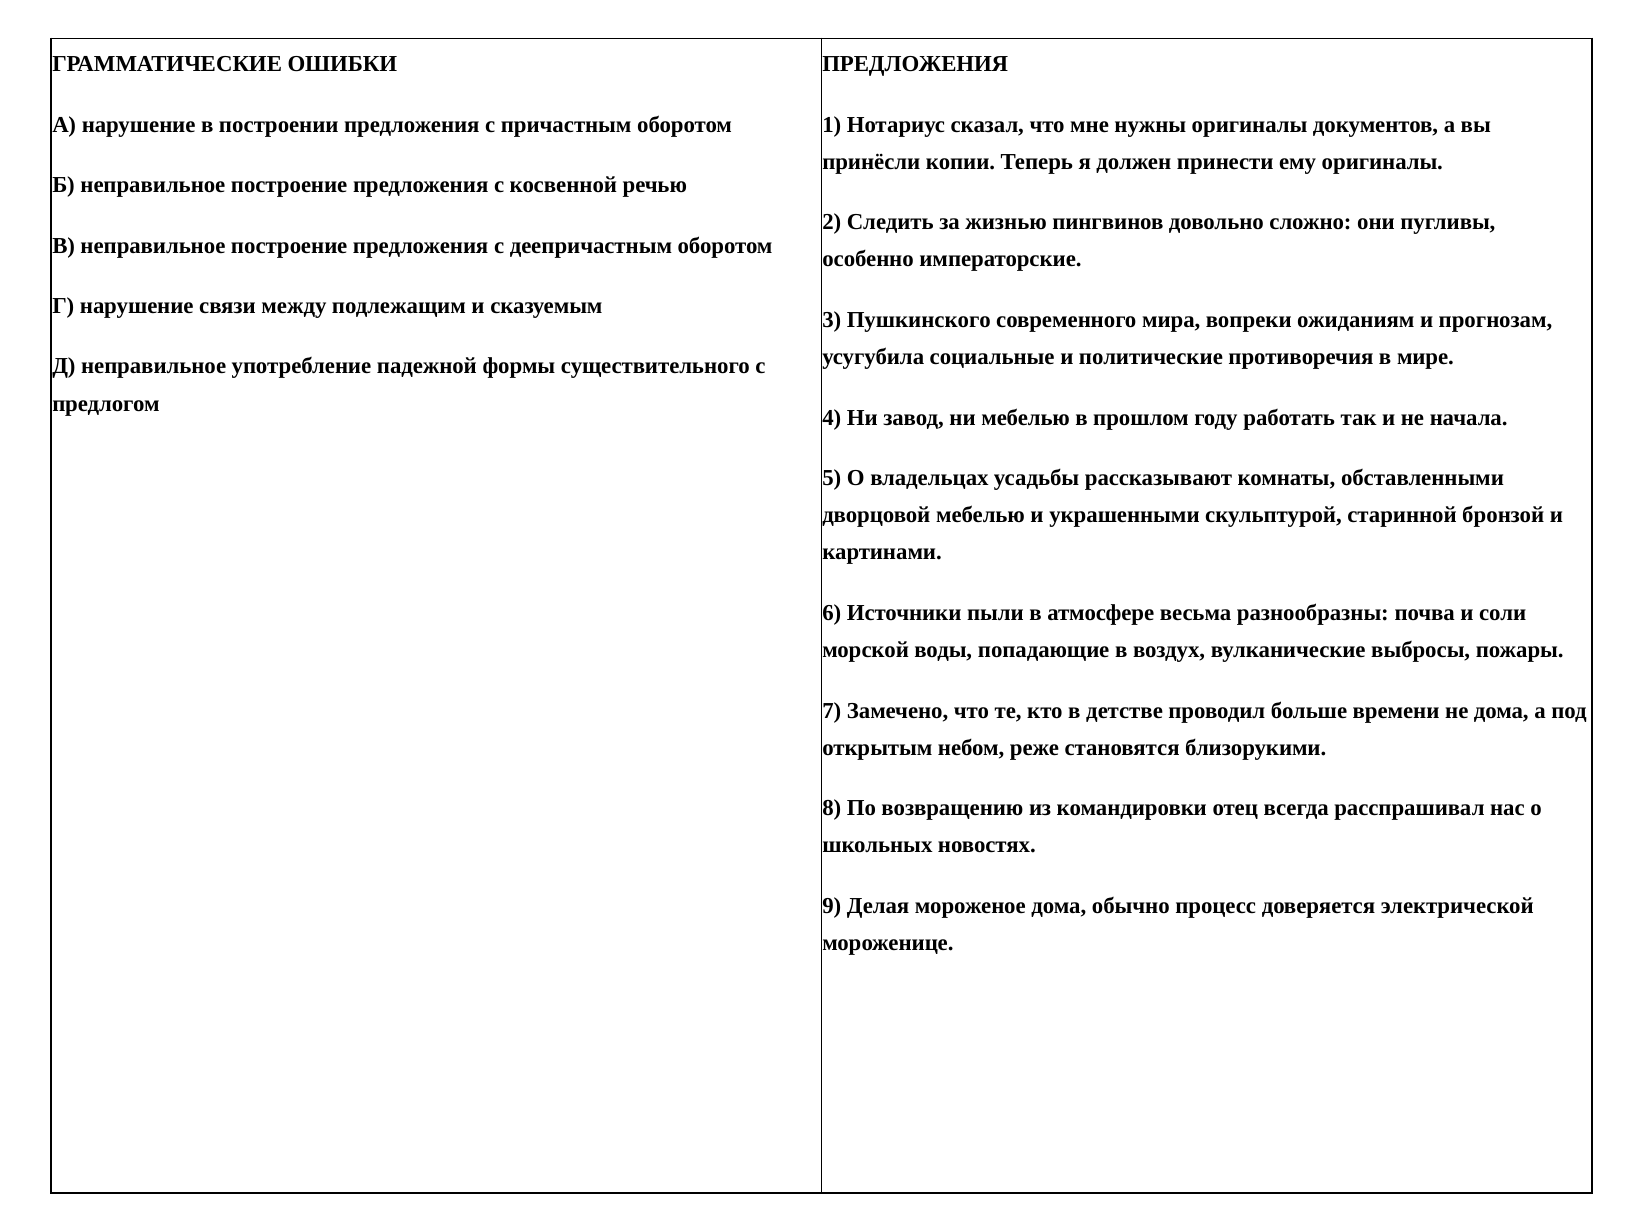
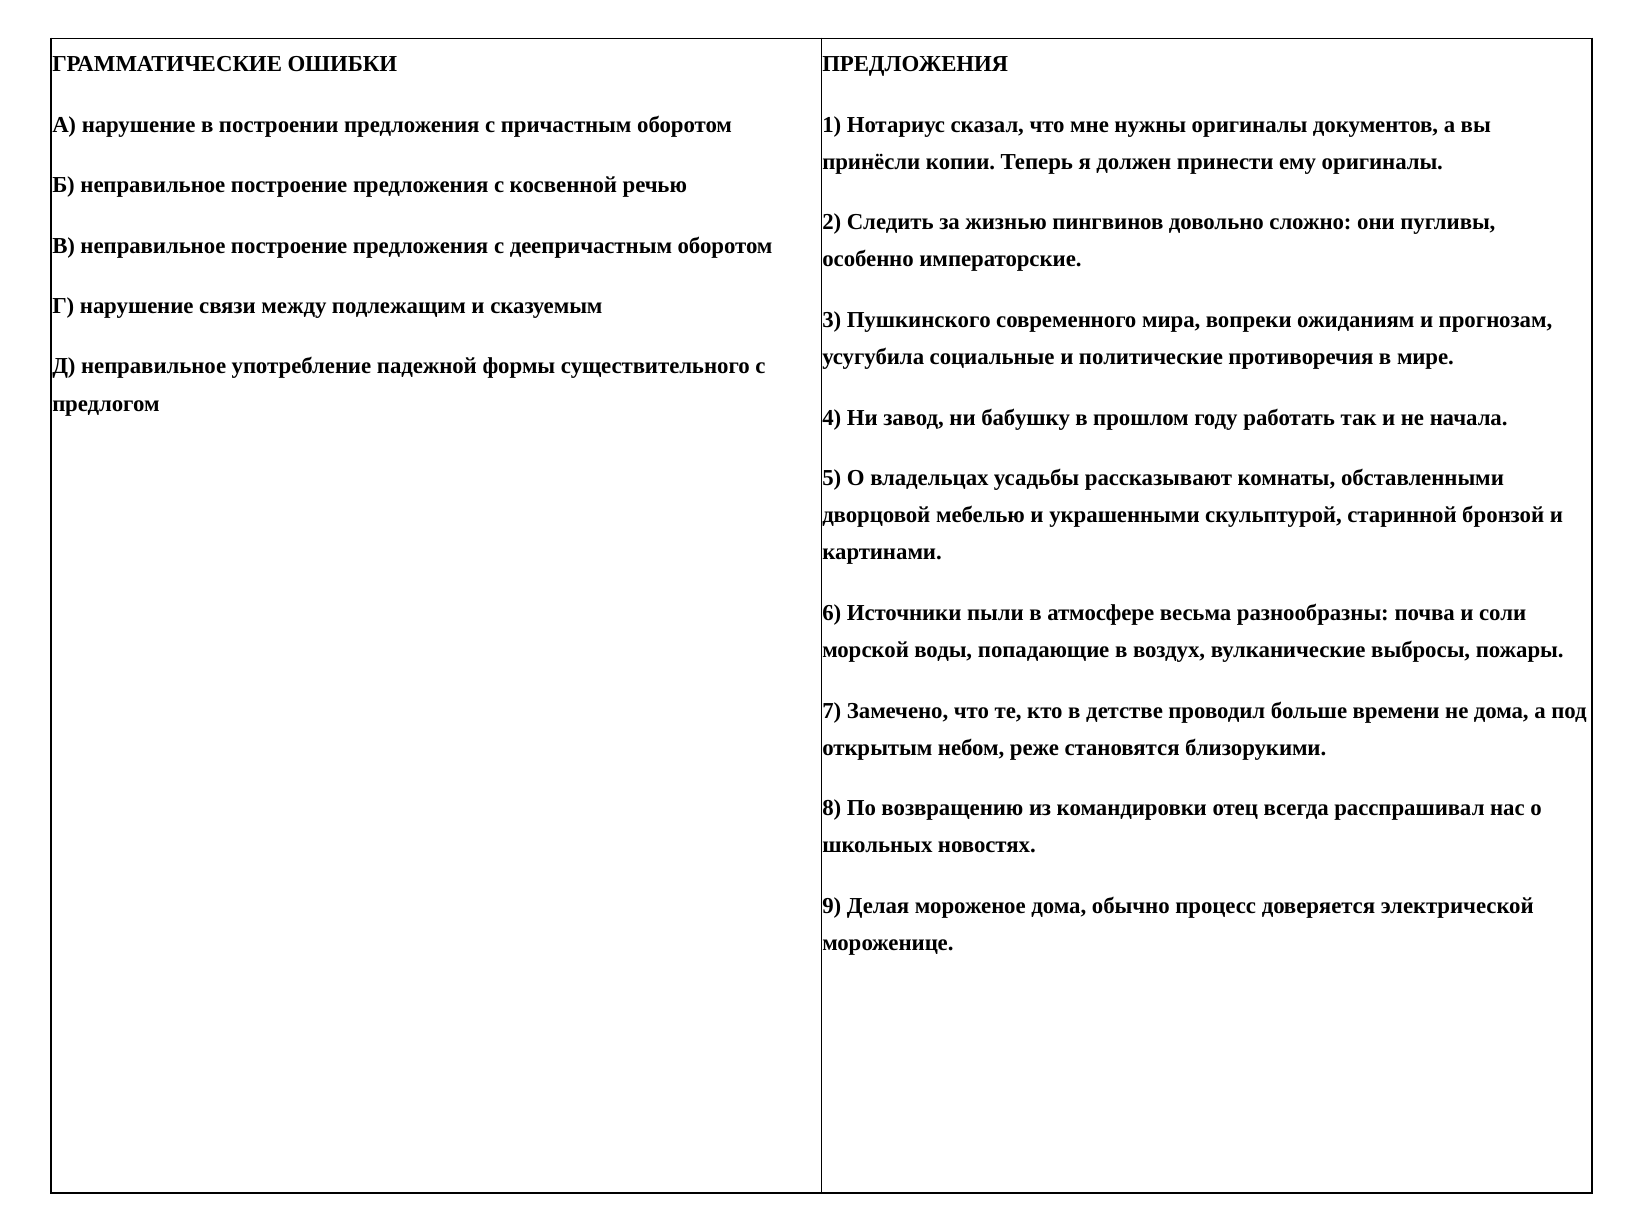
ни мебелью: мебелью -> бабушку (1026, 418)
